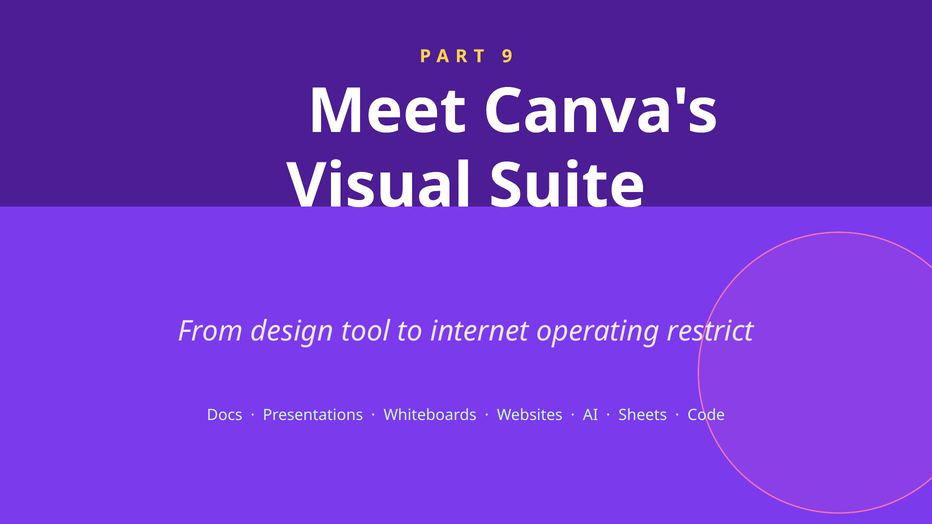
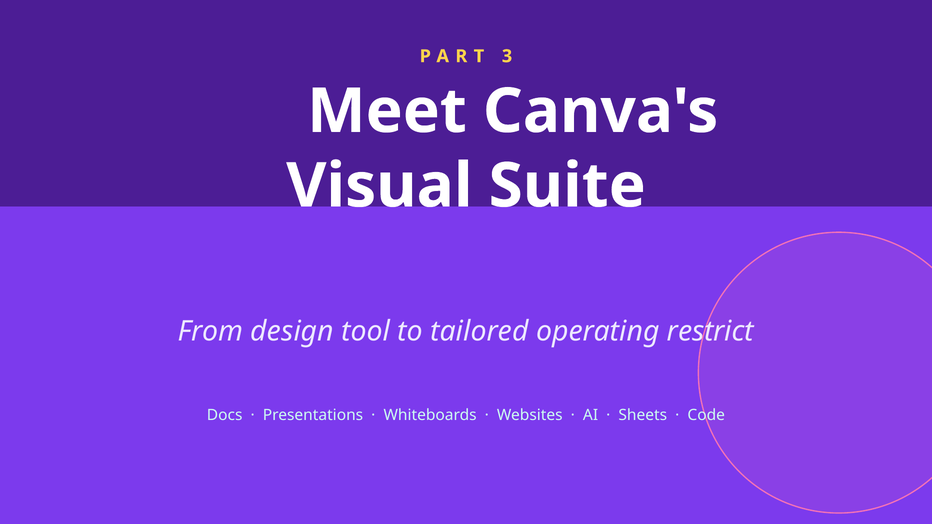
9: 9 -> 3 (507, 56)
internet: internet -> tailored (479, 331)
